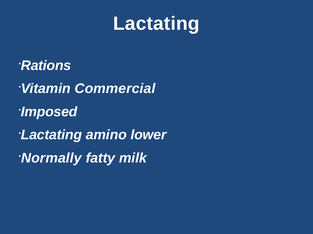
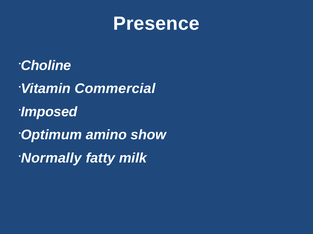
Lactating: Lactating -> Presence (156, 24)
Rations: Rations -> Choline (46, 66)
Lactating: Lactating -> Optimum (51, 135)
lower: lower -> show (148, 135)
